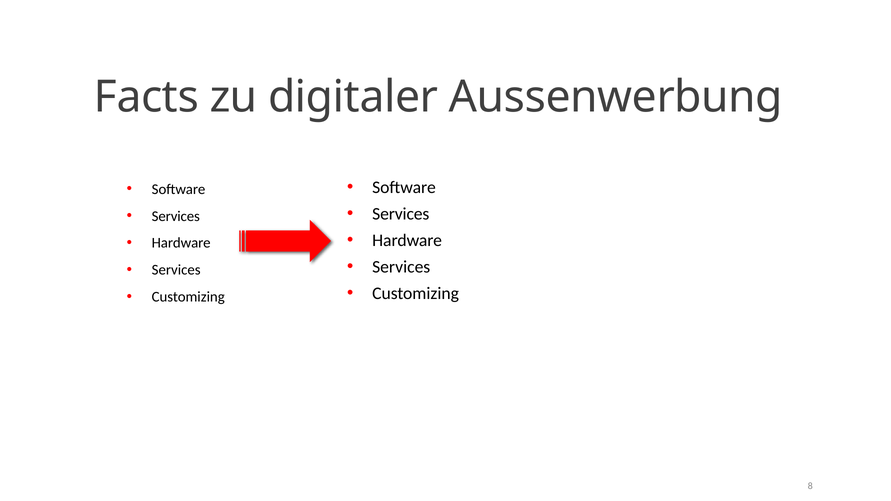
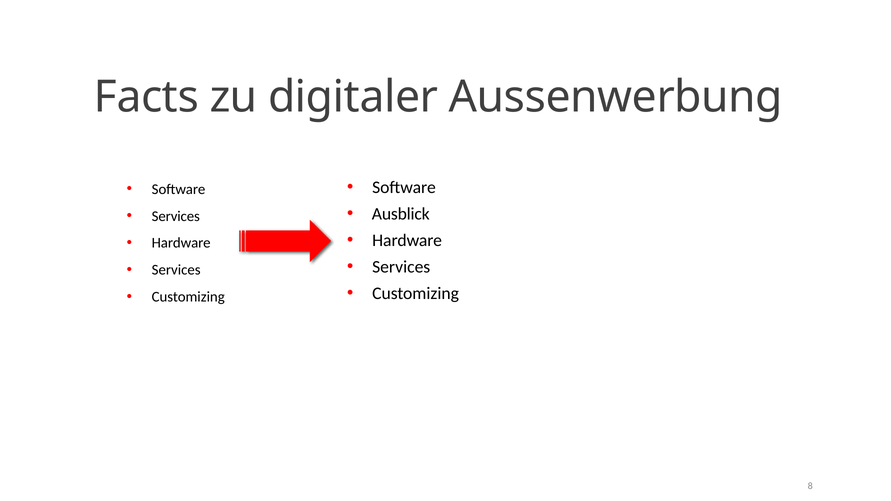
Services: Services -> Ausblick (401, 214)
